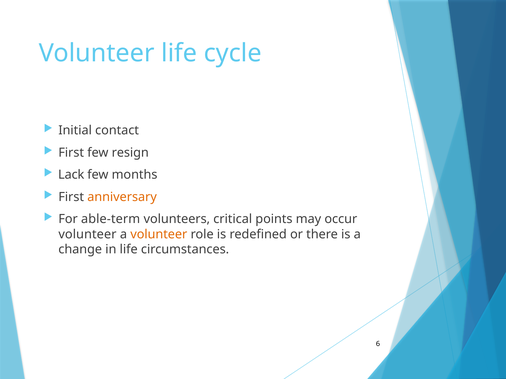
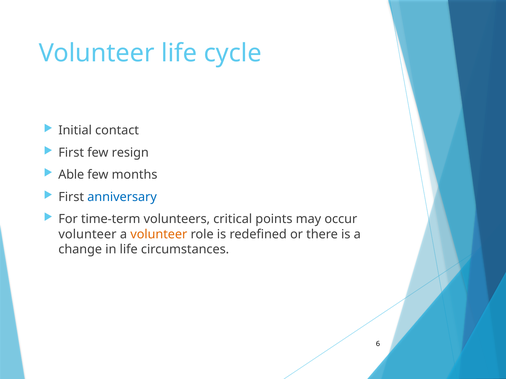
Lack: Lack -> Able (71, 175)
anniversary colour: orange -> blue (122, 197)
able-term: able-term -> time-term (111, 219)
